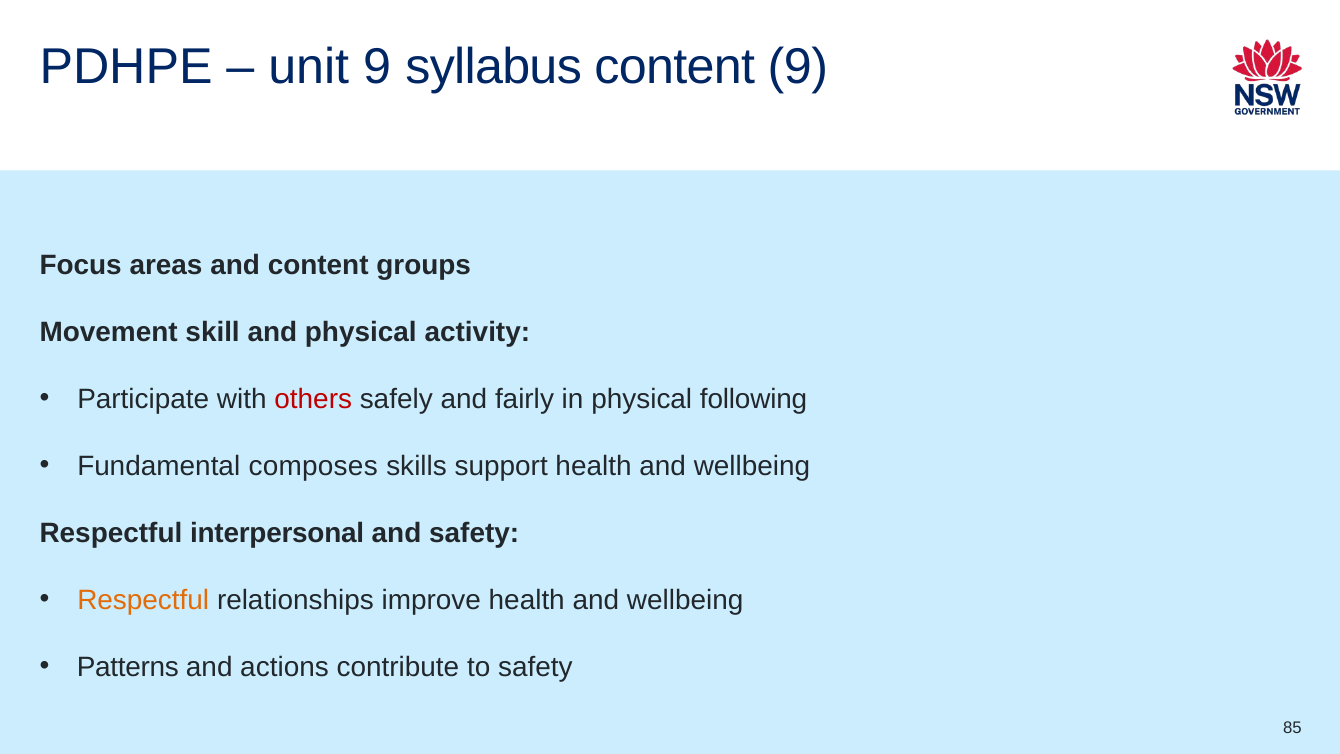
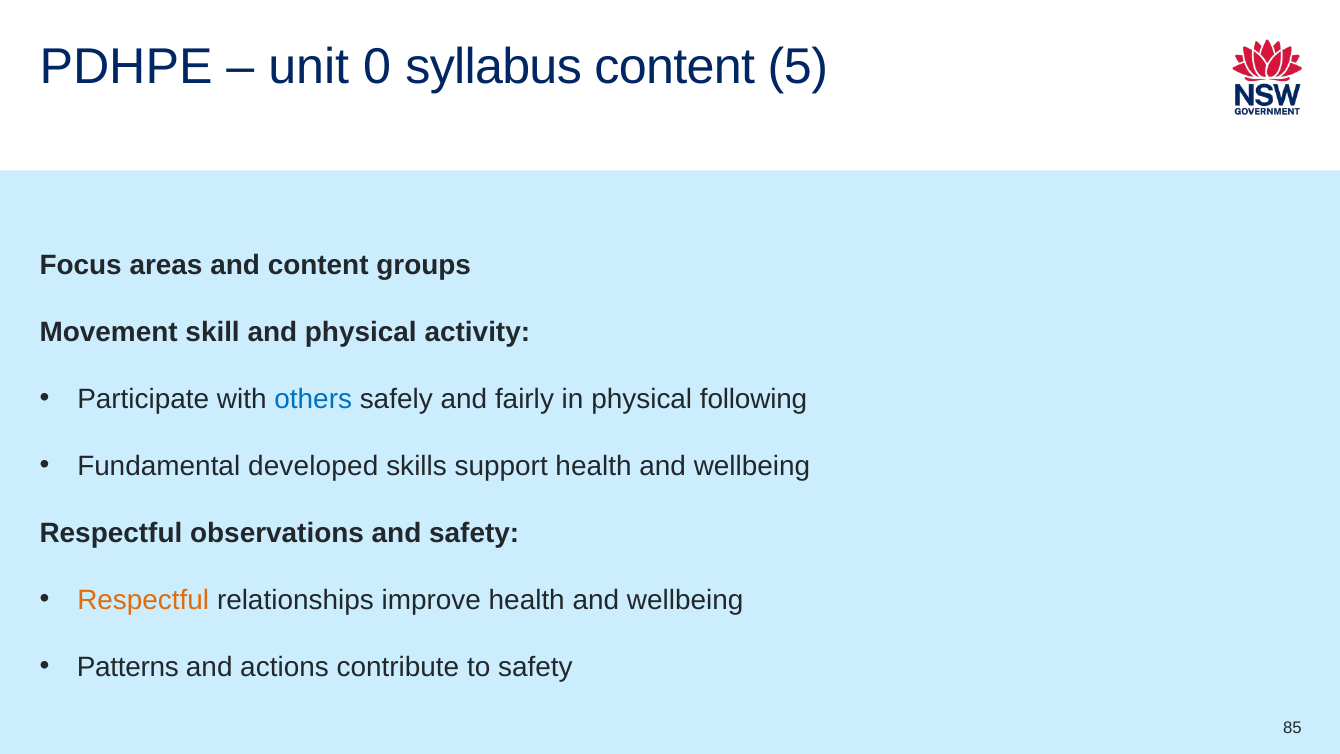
unit 9: 9 -> 0 (377, 66)
content 9: 9 -> 5 (798, 66)
others colour: red -> blue (313, 399)
composes: composes -> developed (313, 466)
interpersonal: interpersonal -> observations (277, 533)
